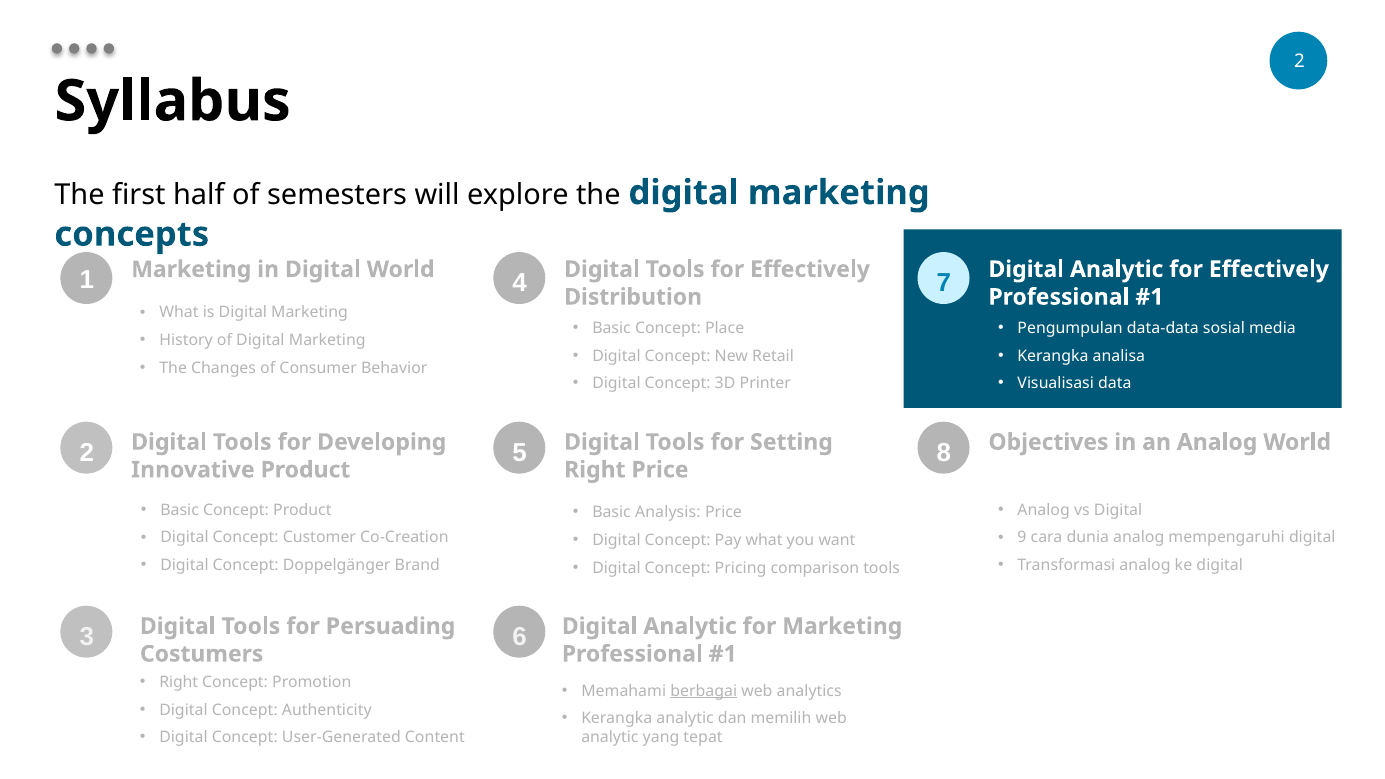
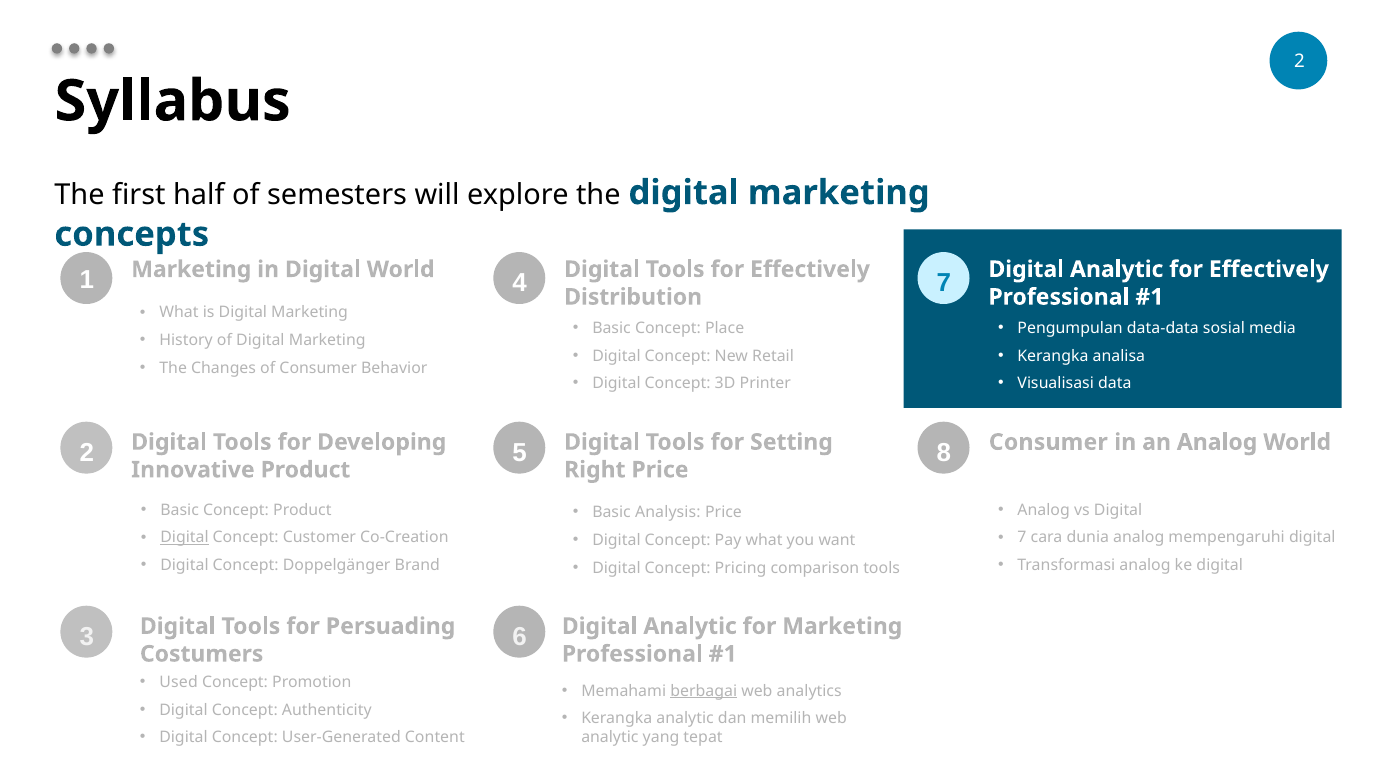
Objectives: Objectives -> Consumer (1048, 442)
Digital underline: none -> present (184, 538)
9: 9 -> 7 (1022, 538)
Right: Right -> Used (179, 682)
